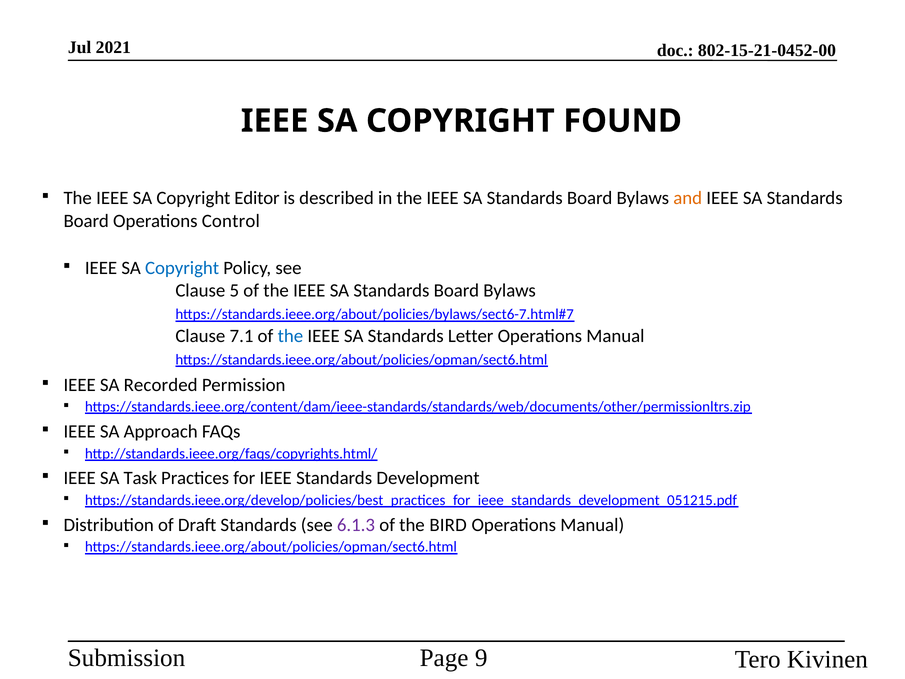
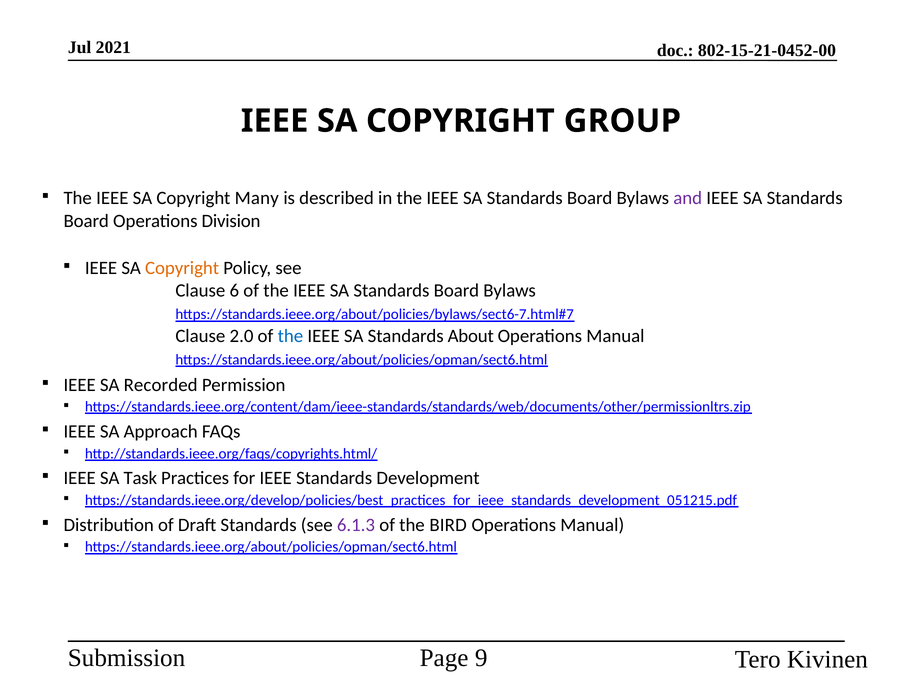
FOUND: FOUND -> GROUP (622, 121)
Editor: Editor -> Many (257, 198)
and colour: orange -> purple (688, 198)
Control: Control -> Division (231, 221)
Copyright colour: blue -> orange (182, 268)
5: 5 -> 6 (234, 290)
7.1: 7.1 -> 2.0 (242, 336)
Letter: Letter -> About (471, 336)
